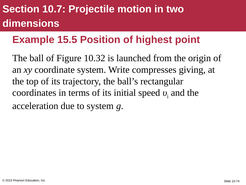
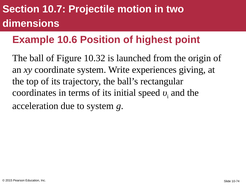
15.5: 15.5 -> 10.6 (67, 40)
compresses: compresses -> experiences (154, 70)
